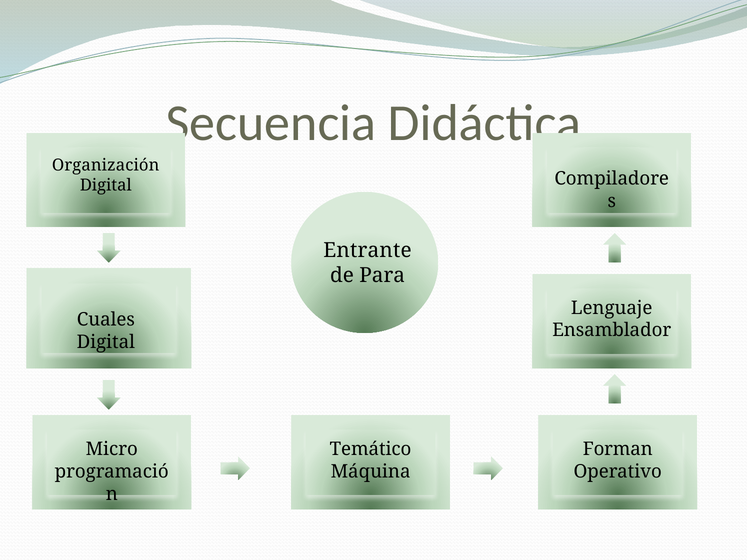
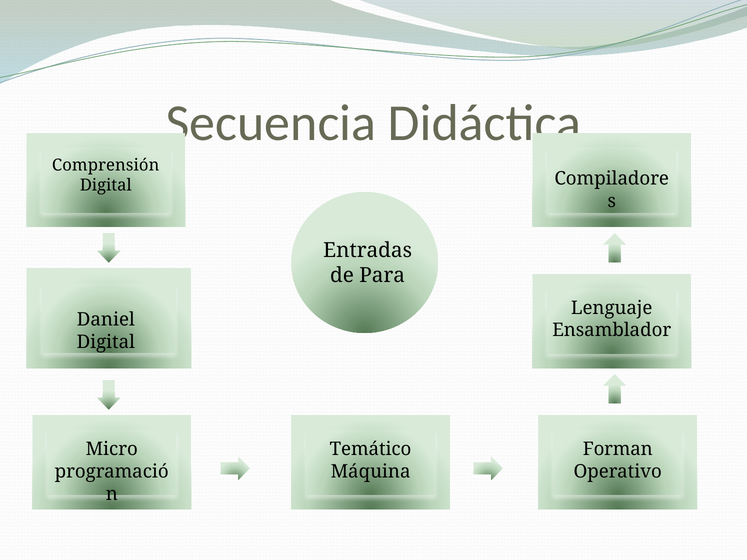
Organización: Organización -> Comprensión (106, 165)
Entrante: Entrante -> Entradas (368, 251)
Cuales: Cuales -> Daniel (106, 320)
